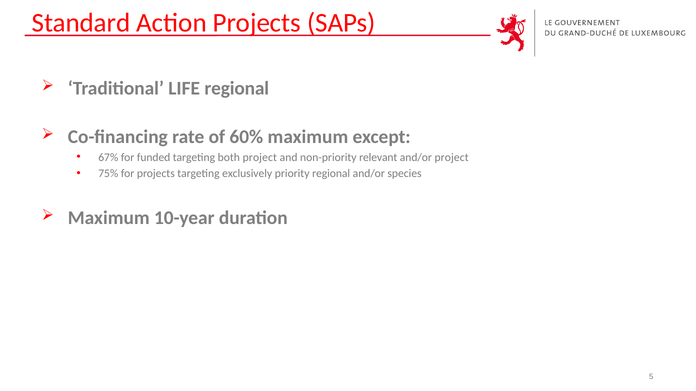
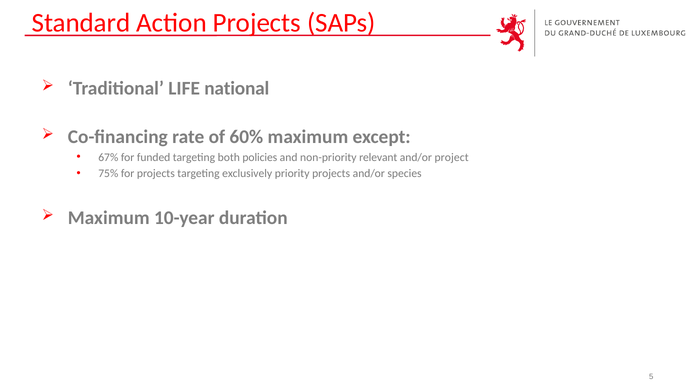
LIFE regional: regional -> national (237, 88)
both project: project -> policies (260, 157)
priority regional: regional -> projects (331, 174)
